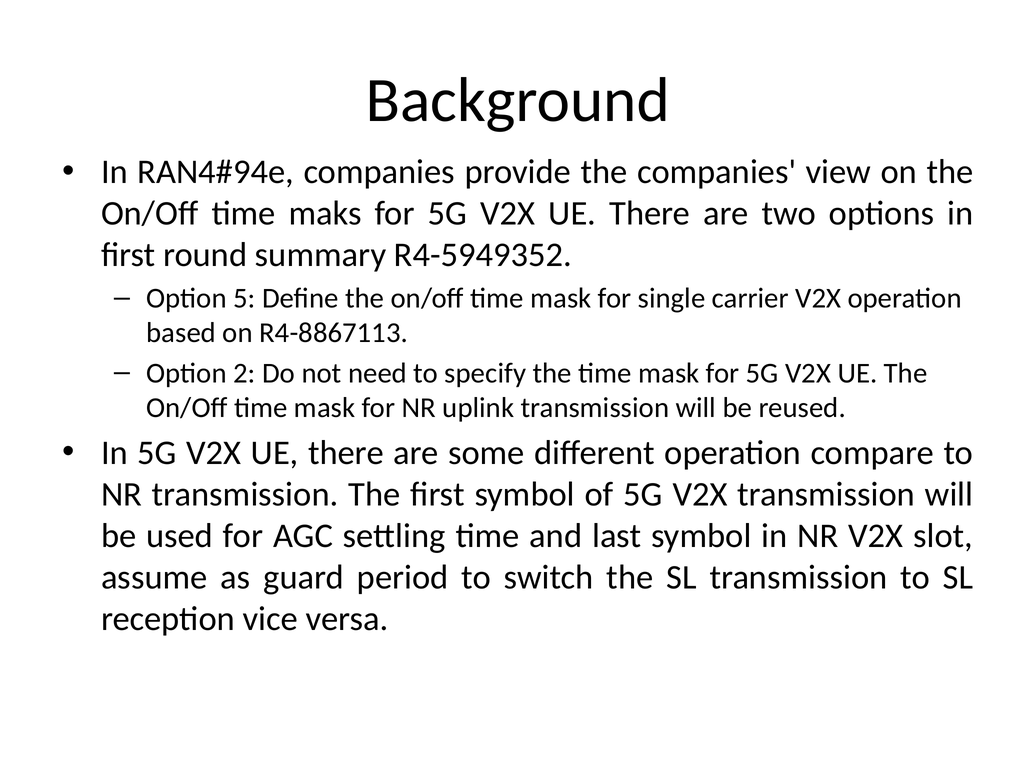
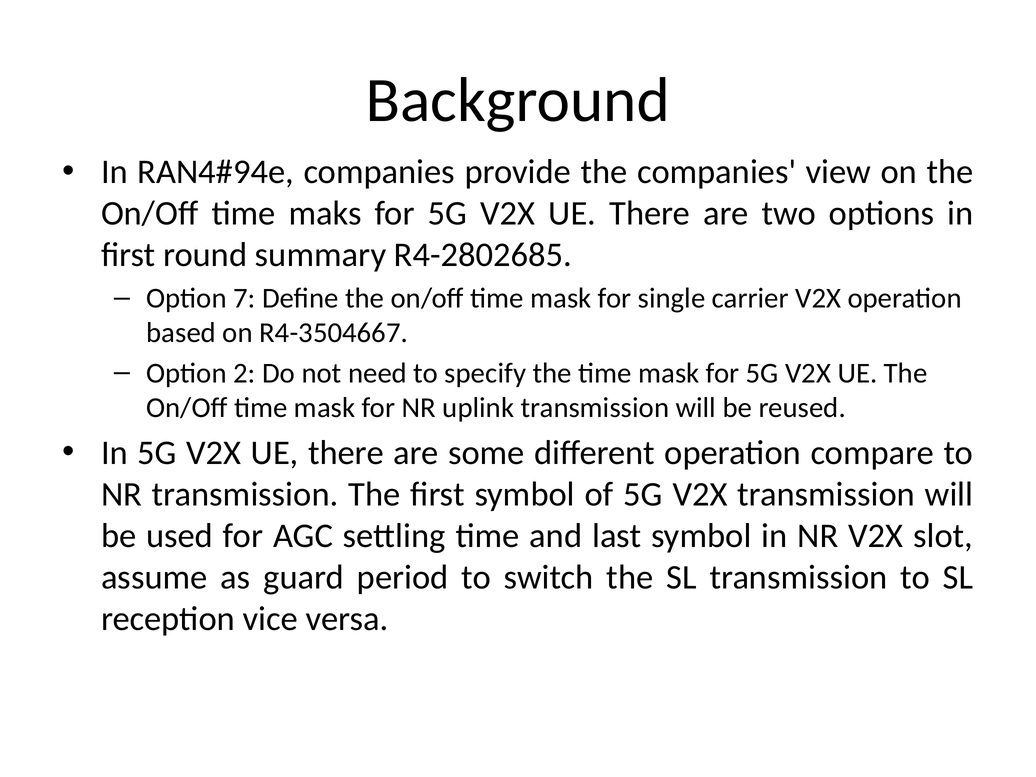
R4-5949352: R4-5949352 -> R4-2802685 (483, 255)
5: 5 -> 7 (244, 298)
R4-8867113: R4-8867113 -> R4-3504667 (334, 333)
